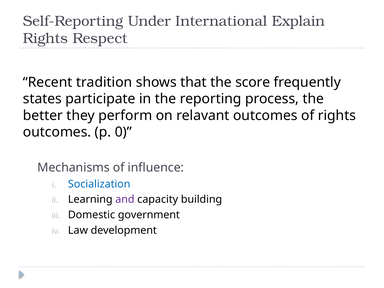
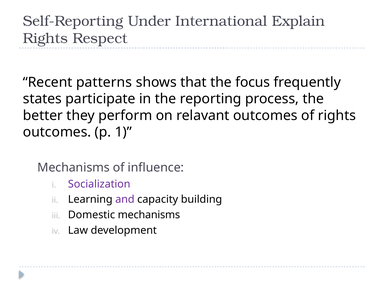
tradition: tradition -> patterns (104, 82)
score: score -> focus (253, 82)
0: 0 -> 1 (123, 132)
Socialization colour: blue -> purple (99, 184)
Domestic government: government -> mechanisms (149, 215)
